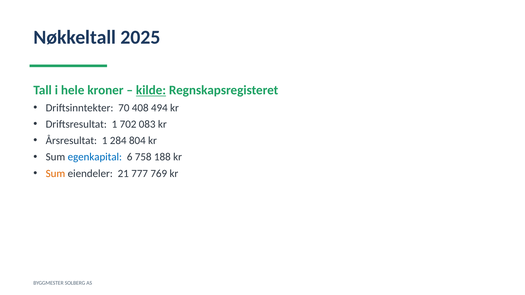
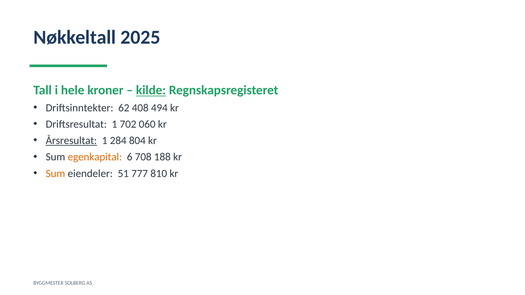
70: 70 -> 62 (124, 108)
083: 083 -> 060 (147, 124)
Årsresultat underline: none -> present (71, 141)
egenkapital colour: blue -> orange (95, 157)
758: 758 -> 708 (143, 157)
21: 21 -> 51 (123, 174)
769: 769 -> 810 (159, 174)
